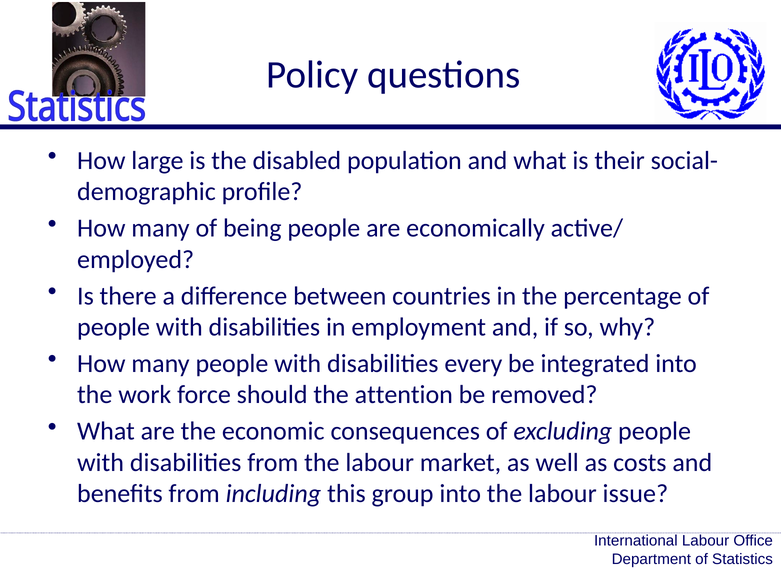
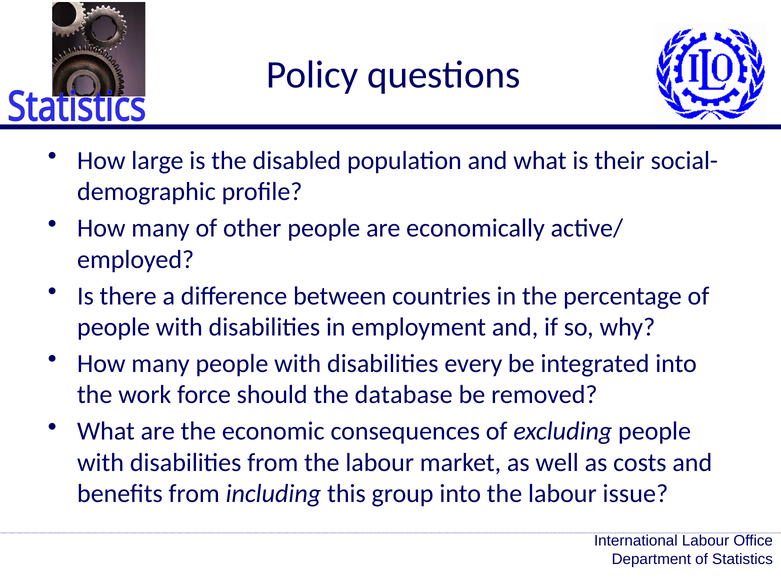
being: being -> other (252, 228)
attention: attention -> database (404, 395)
